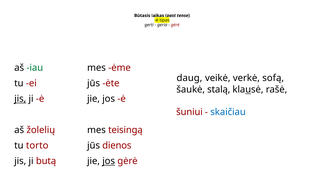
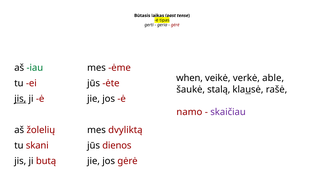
daug: daug -> when (190, 78)
sofą: sofą -> able (273, 78)
šuniui: šuniui -> namo (189, 112)
skaičiau colour: blue -> purple (228, 112)
teisingą: teisingą -> dvyliktą (125, 130)
torto: torto -> skani (37, 146)
jos underline: present -> none (109, 161)
